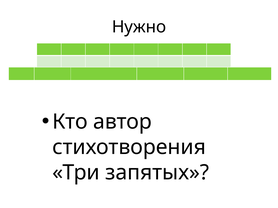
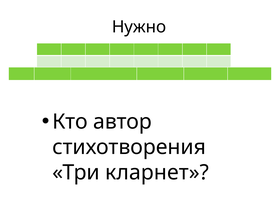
запятых: запятых -> кларнет (157, 173)
